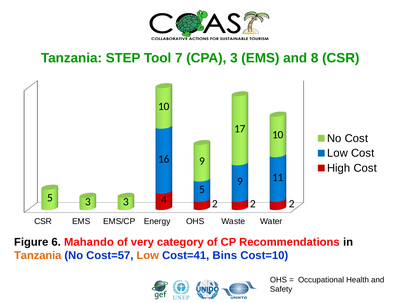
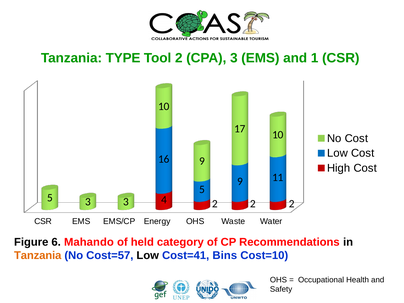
STEP: STEP -> TYPE (123, 58)
Tool 7: 7 -> 2 (179, 58)
8: 8 -> 1 (315, 58)
very: very -> held (142, 242)
Low colour: orange -> black (148, 256)
